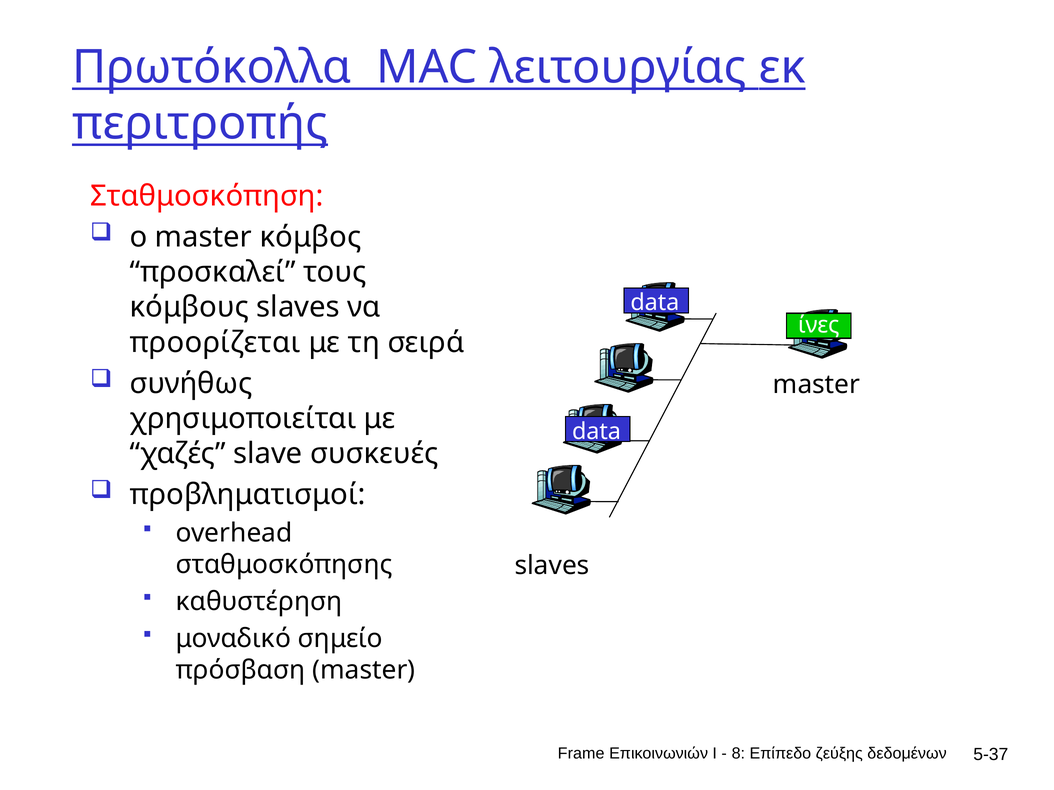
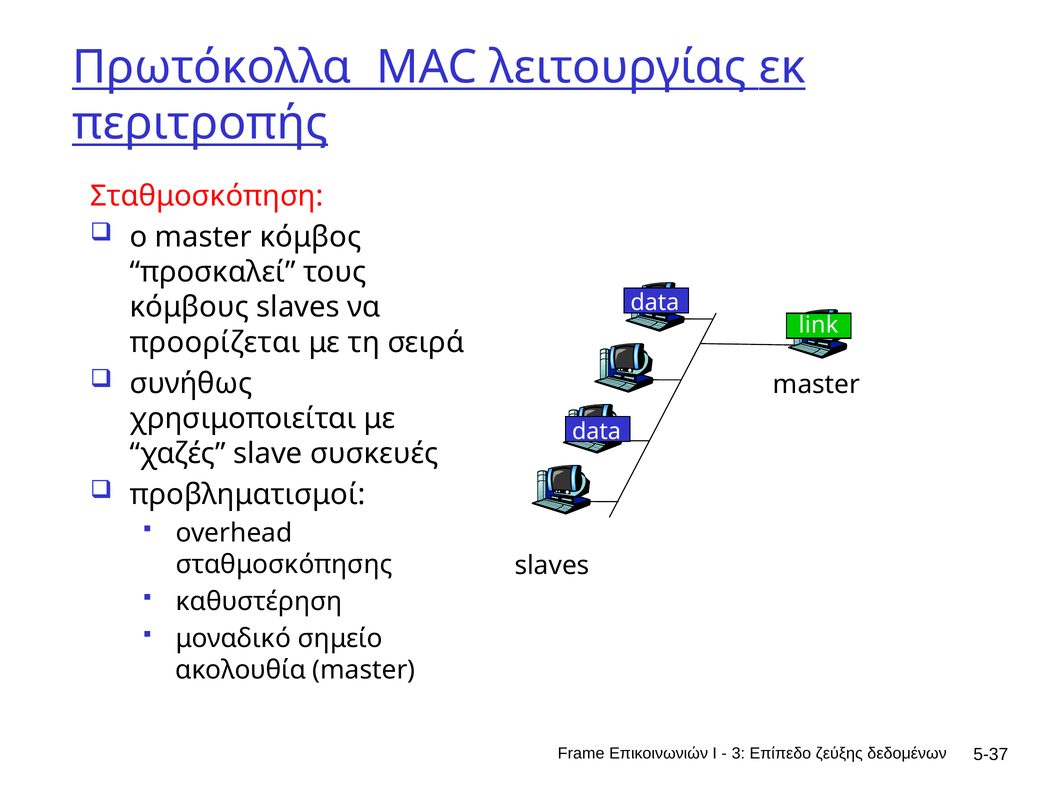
ίνες: ίνες -> link (818, 325)
πρόσβαση: πρόσβαση -> ακολουθία (241, 670)
8: 8 -> 3 (738, 754)
